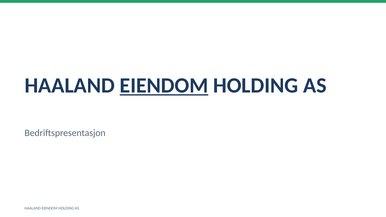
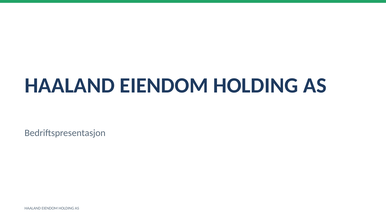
EIENDOM underline: present -> none (164, 86)
